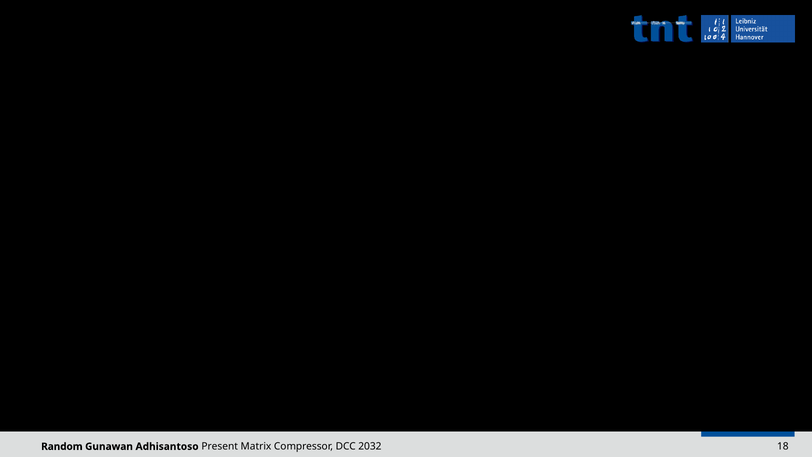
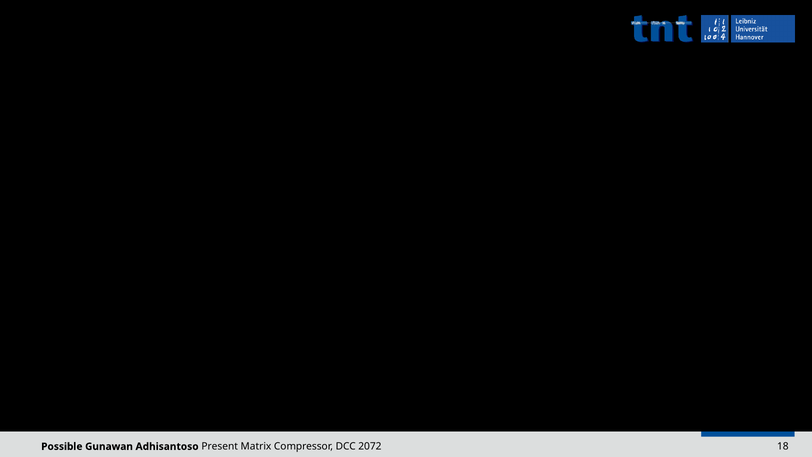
Random: Random -> Possible (62, 446)
2032: 2032 -> 2072 (370, 446)
